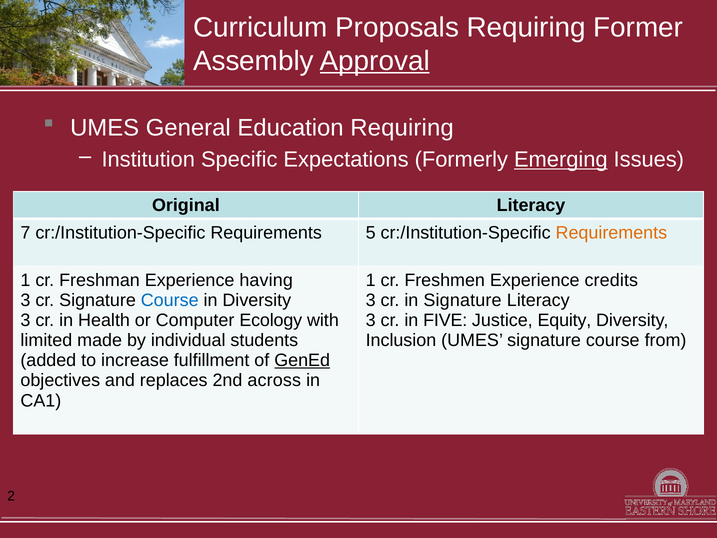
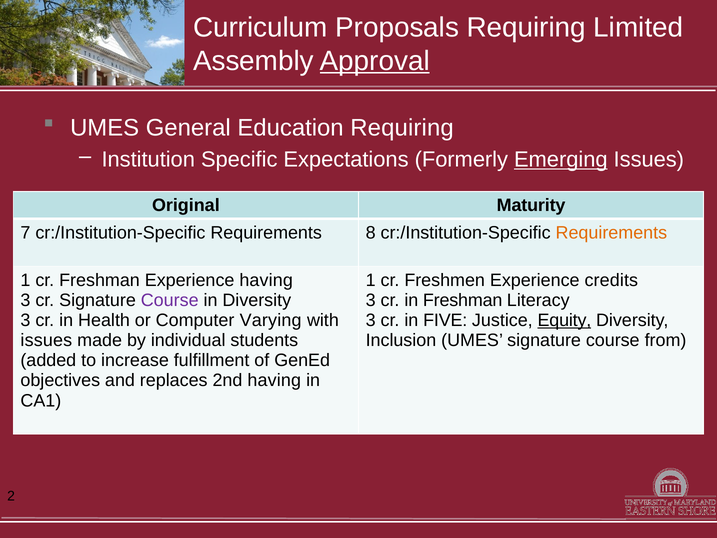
Former: Former -> Limited (638, 27)
Original Literacy: Literacy -> Maturity (531, 205)
5: 5 -> 8 (371, 233)
Course colour: blue -> purple (170, 300)
in Signature: Signature -> Freshman (463, 300)
Ecology: Ecology -> Varying (271, 320)
Equity underline: none -> present (564, 320)
limited: limited -> issues (46, 340)
GenEd underline: present -> none (302, 360)
2nd across: across -> having (274, 380)
